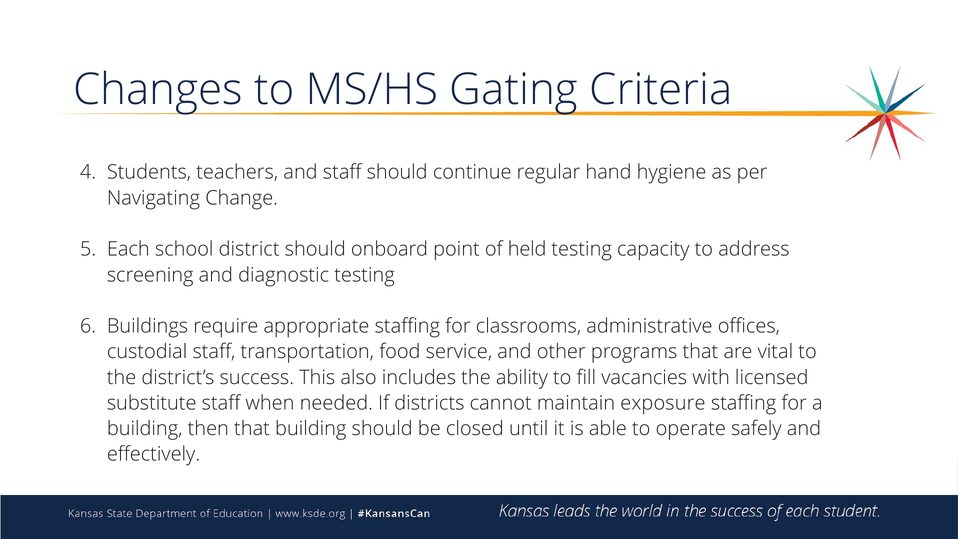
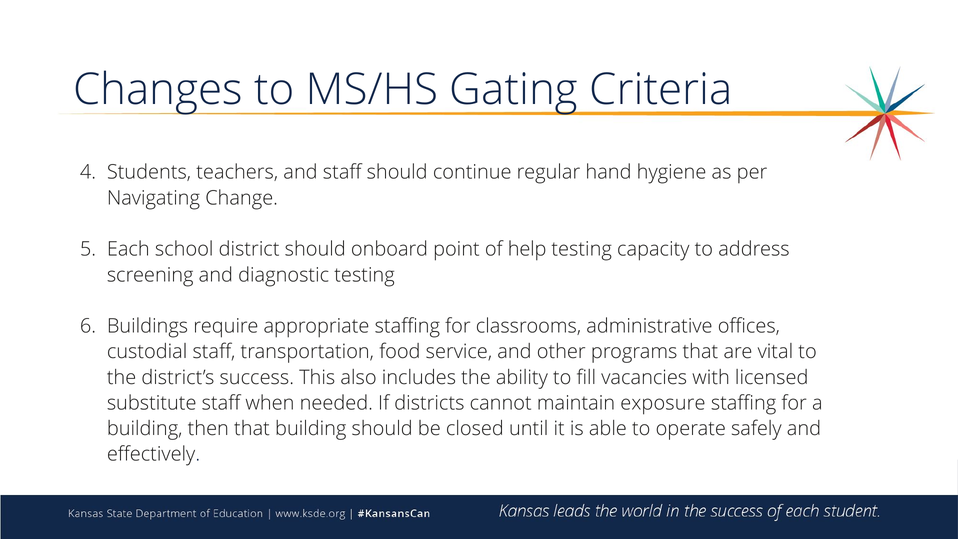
held: held -> help (527, 249)
